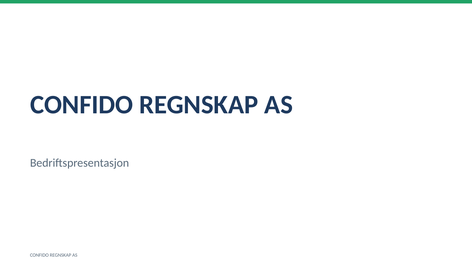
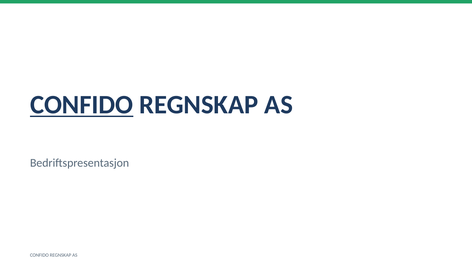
CONFIDO underline: none -> present (82, 105)
